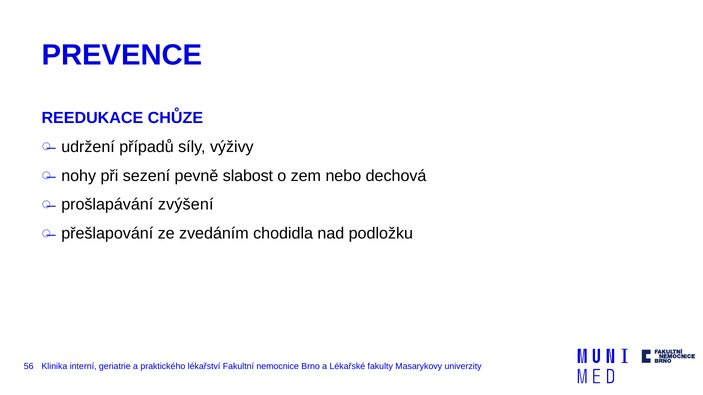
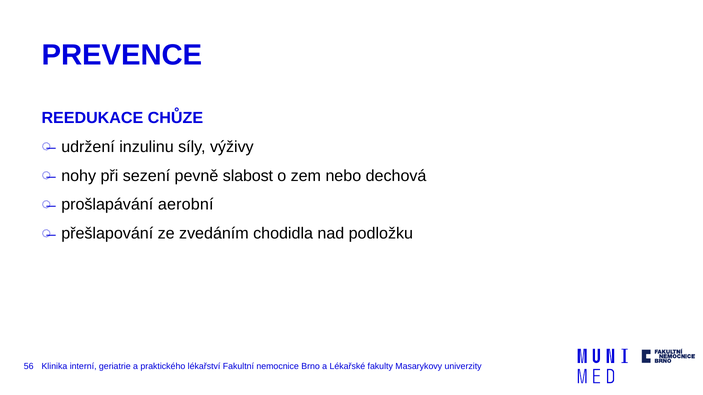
případů: případů -> inzulinu (147, 147)
zvýšení: zvýšení -> aerobní (186, 205)
